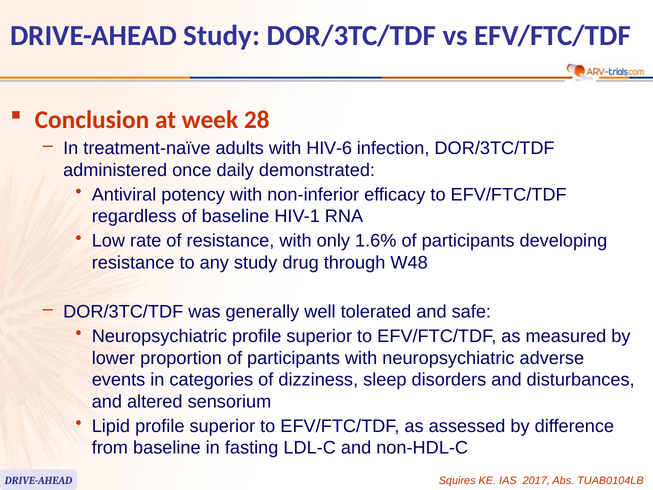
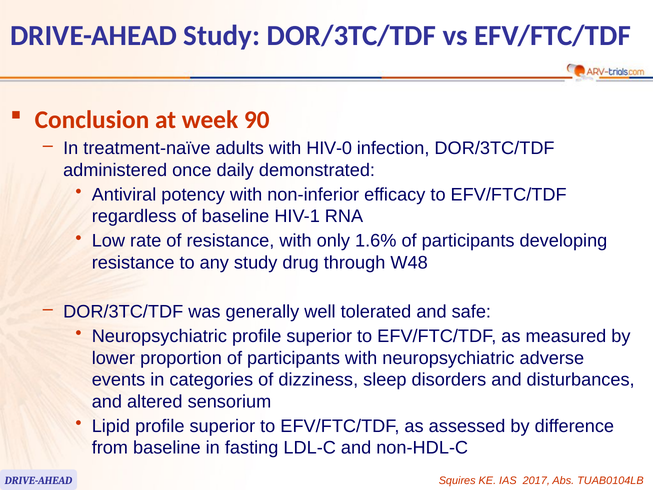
28: 28 -> 90 (257, 120)
HIV-6: HIV-6 -> HIV-0 (329, 148)
